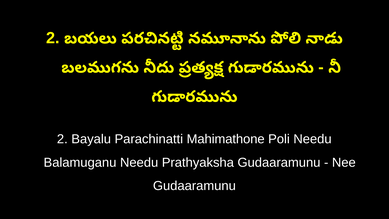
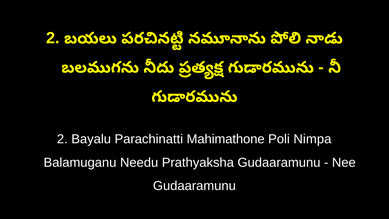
Poli Needu: Needu -> Nimpa (312, 139)
